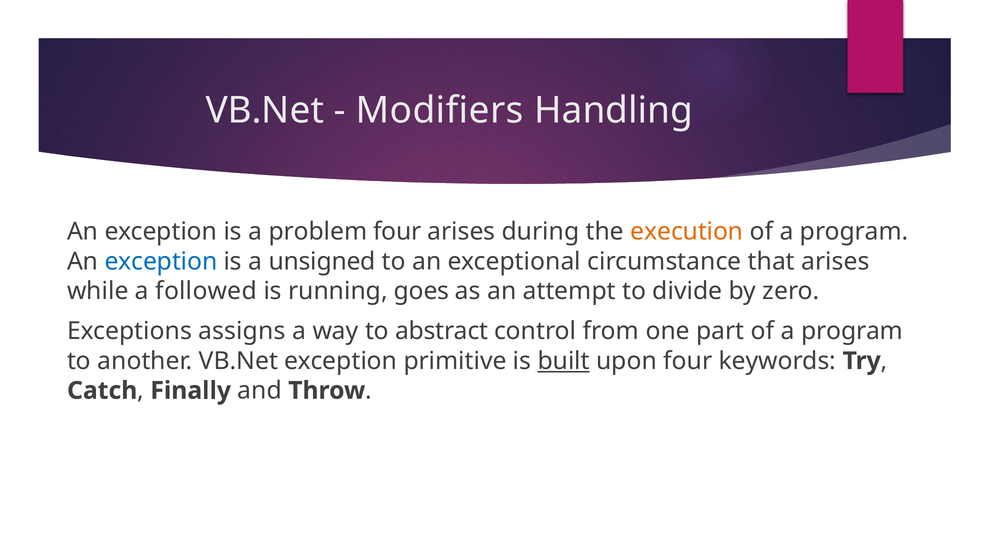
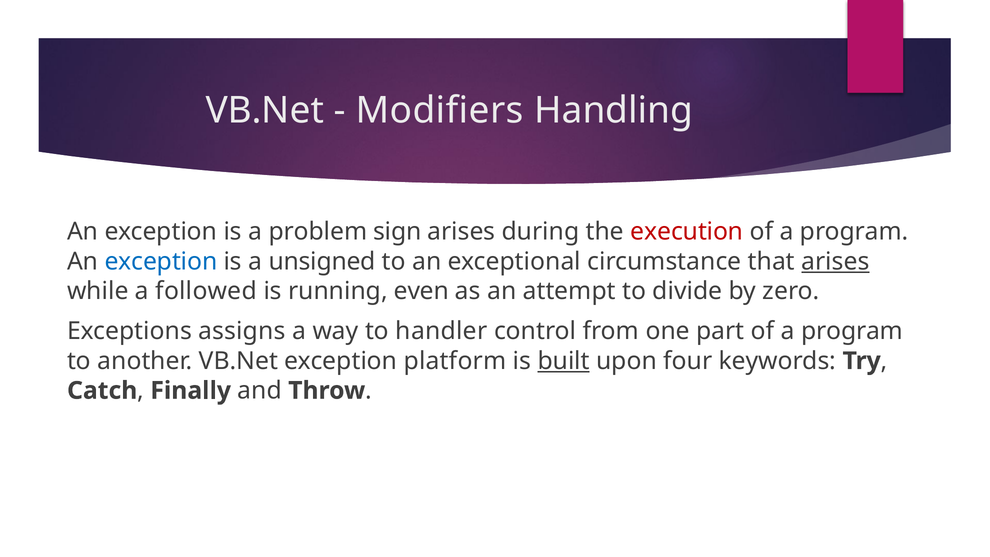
problem four: four -> sign (397, 232)
execution colour: orange -> red (687, 232)
arises underline: none -> present (835, 261)
goes: goes -> even (421, 291)
abstract: abstract -> handler (441, 331)
primitive: primitive -> platform (455, 361)
